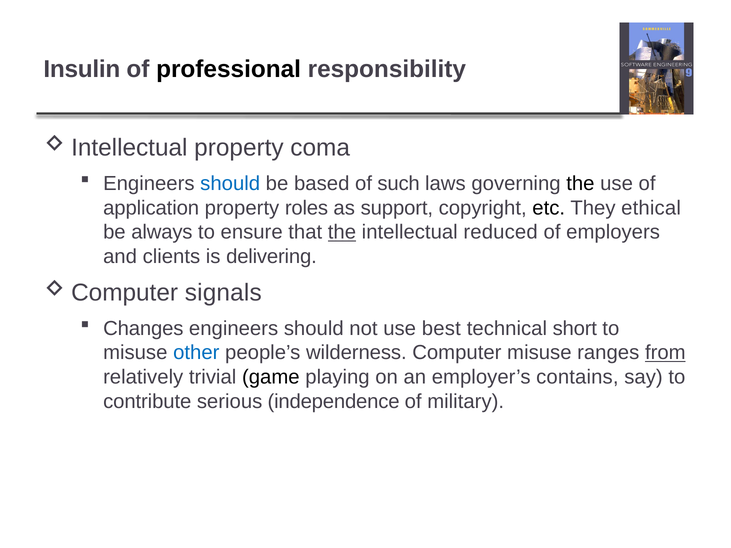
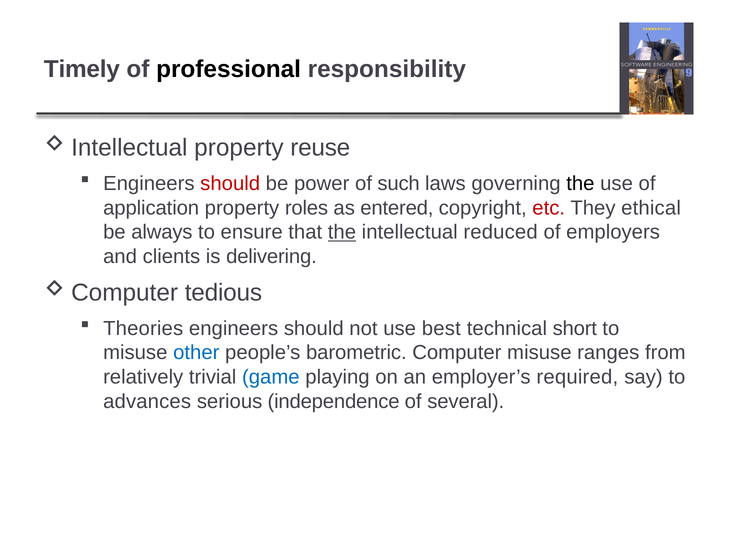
Insulin: Insulin -> Timely (82, 69)
coma: coma -> reuse (320, 148)
should colour: blue -> red (230, 184)
based: based -> power (322, 184)
support: support -> entered (397, 208)
etc colour: black -> red (549, 208)
signals: signals -> tedious (223, 293)
Changes: Changes -> Theories (143, 329)
wilderness: wilderness -> barometric (356, 353)
from underline: present -> none (665, 353)
game colour: black -> blue (271, 377)
contains: contains -> required (577, 377)
contribute: contribute -> advances (147, 402)
military: military -> several (466, 402)
